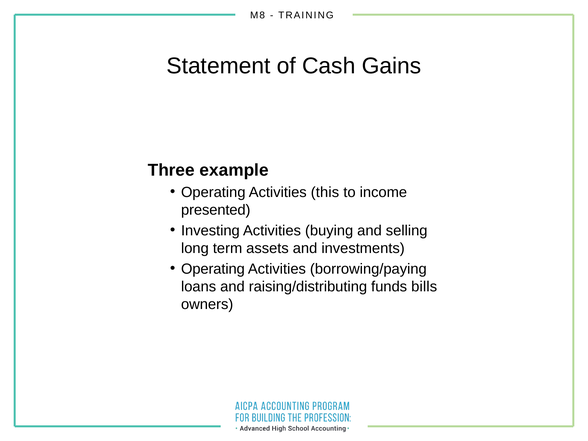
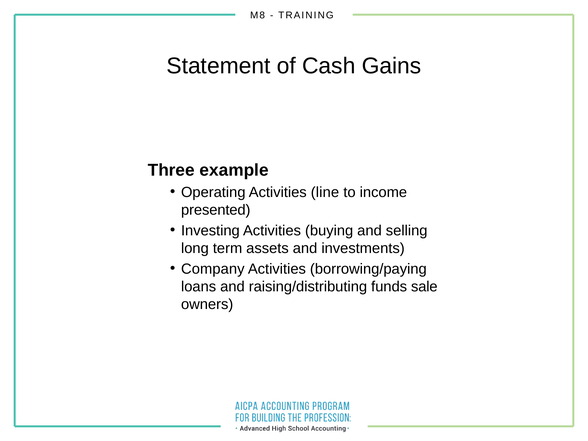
this: this -> line (325, 192)
Operating: Operating -> Company (213, 269)
bills: bills -> sale (424, 287)
